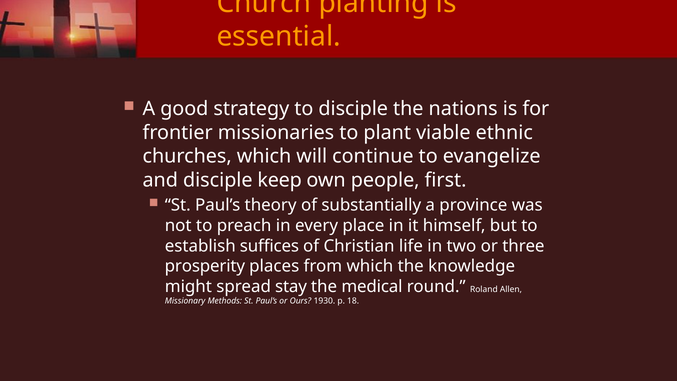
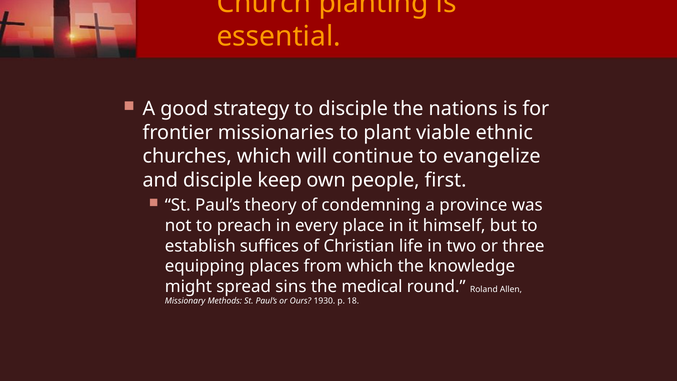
substantially: substantially -> condemning (371, 205)
prosperity: prosperity -> equipping (205, 266)
stay: stay -> sins (291, 286)
